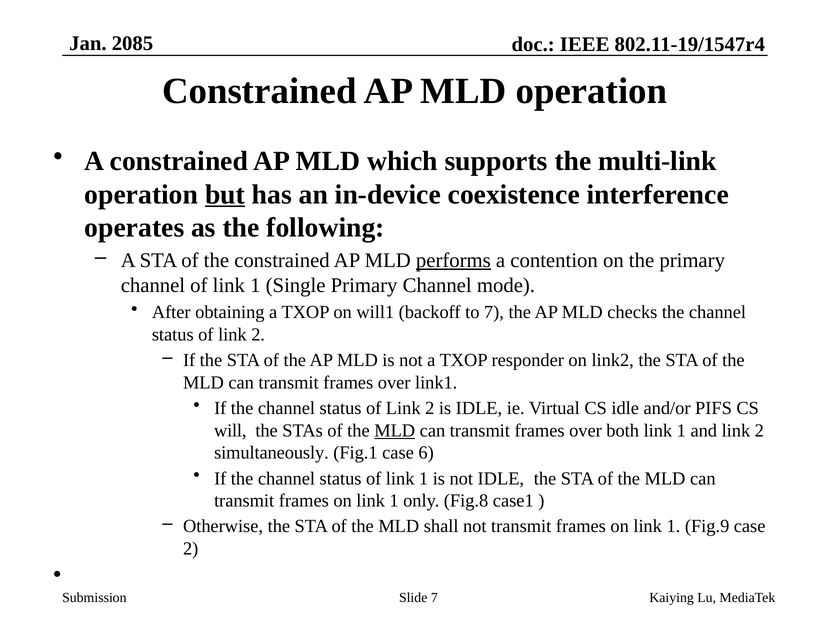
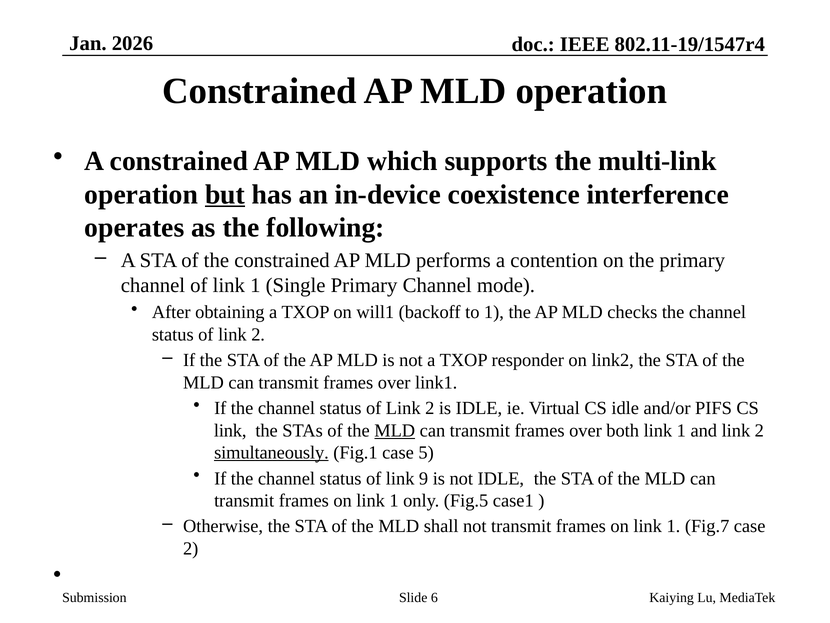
2085: 2085 -> 2026 (132, 43)
performs underline: present -> none (453, 260)
to 7: 7 -> 1 (494, 312)
will: will -> link (230, 430)
simultaneously underline: none -> present (271, 452)
6: 6 -> 5 (426, 452)
status of link 1: 1 -> 9 (424, 478)
Fig.8: Fig.8 -> Fig.5 (466, 500)
Fig.9: Fig.9 -> Fig.7 (707, 526)
Slide 7: 7 -> 6 (434, 597)
